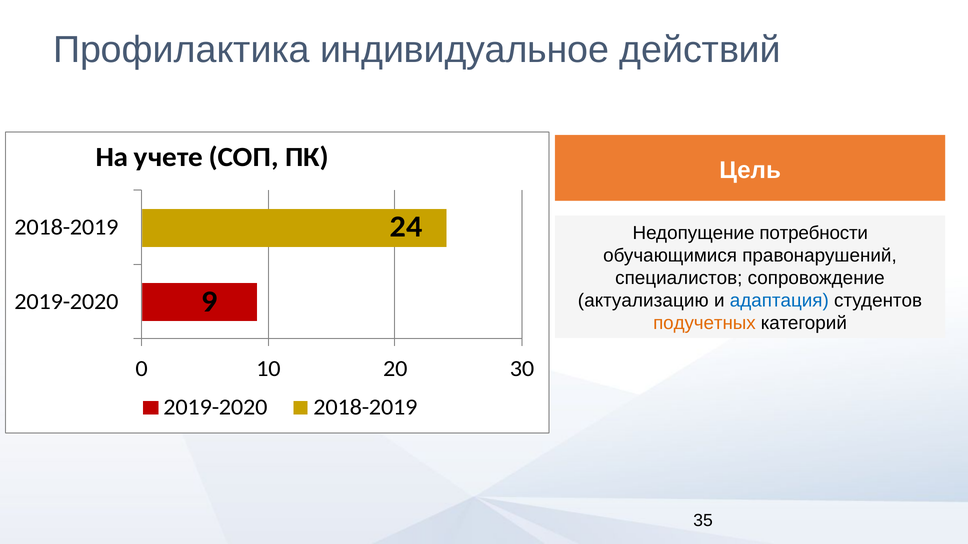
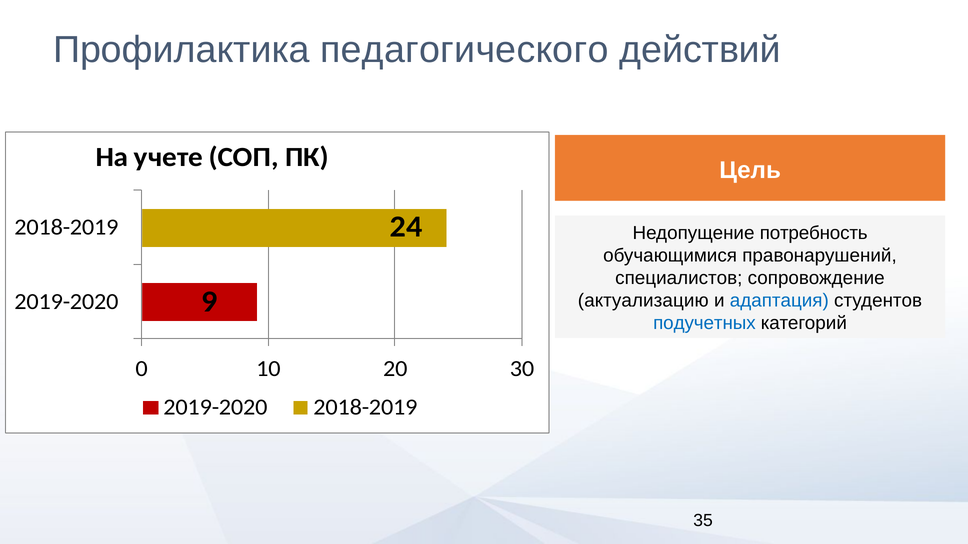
индивидуальное: индивидуальное -> педагогического (464, 50)
потребности: потребности -> потребность (814, 233)
подучетных colour: orange -> blue (704, 324)
